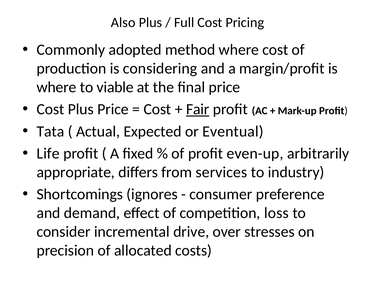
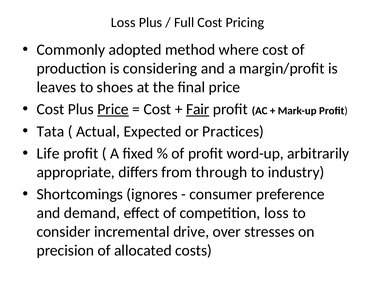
Also: Also -> Loss (123, 23)
where: where -> leaves (56, 87)
viable: viable -> shoes (115, 87)
Price underline: none -> present (113, 109)
Eventual: Eventual -> Practices (233, 132)
even-up: even-up -> word-up (255, 154)
services: services -> through (221, 172)
